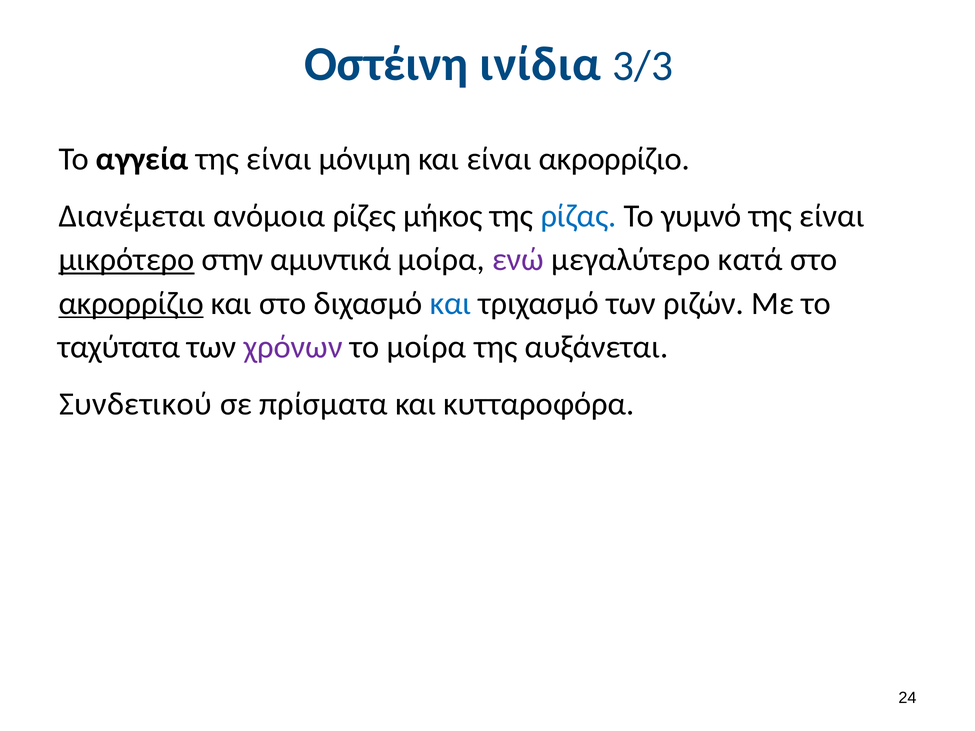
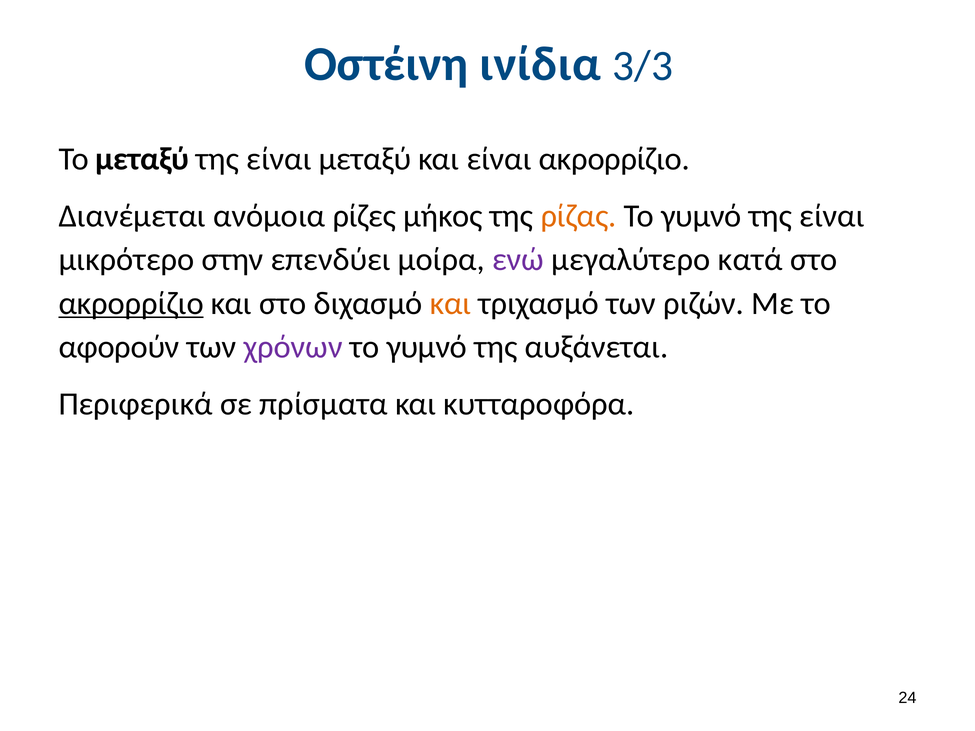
Το αγγεία: αγγεία -> μεταξύ (142, 159)
είναι μόνιμη: μόνιμη -> μεταξύ (365, 159)
ρίζας colour: blue -> orange (579, 216)
μικρότερο underline: present -> none (126, 260)
αμυντικά: αμυντικά -> επενδύει (331, 260)
και colour: blue -> orange (451, 303)
ταχύτατα: ταχύτατα -> αφορούν (119, 347)
μοίρα: μοίρα -> γυμνό (427, 347)
Συνδετικού: Συνδετικού -> Περιφερικά (136, 404)
